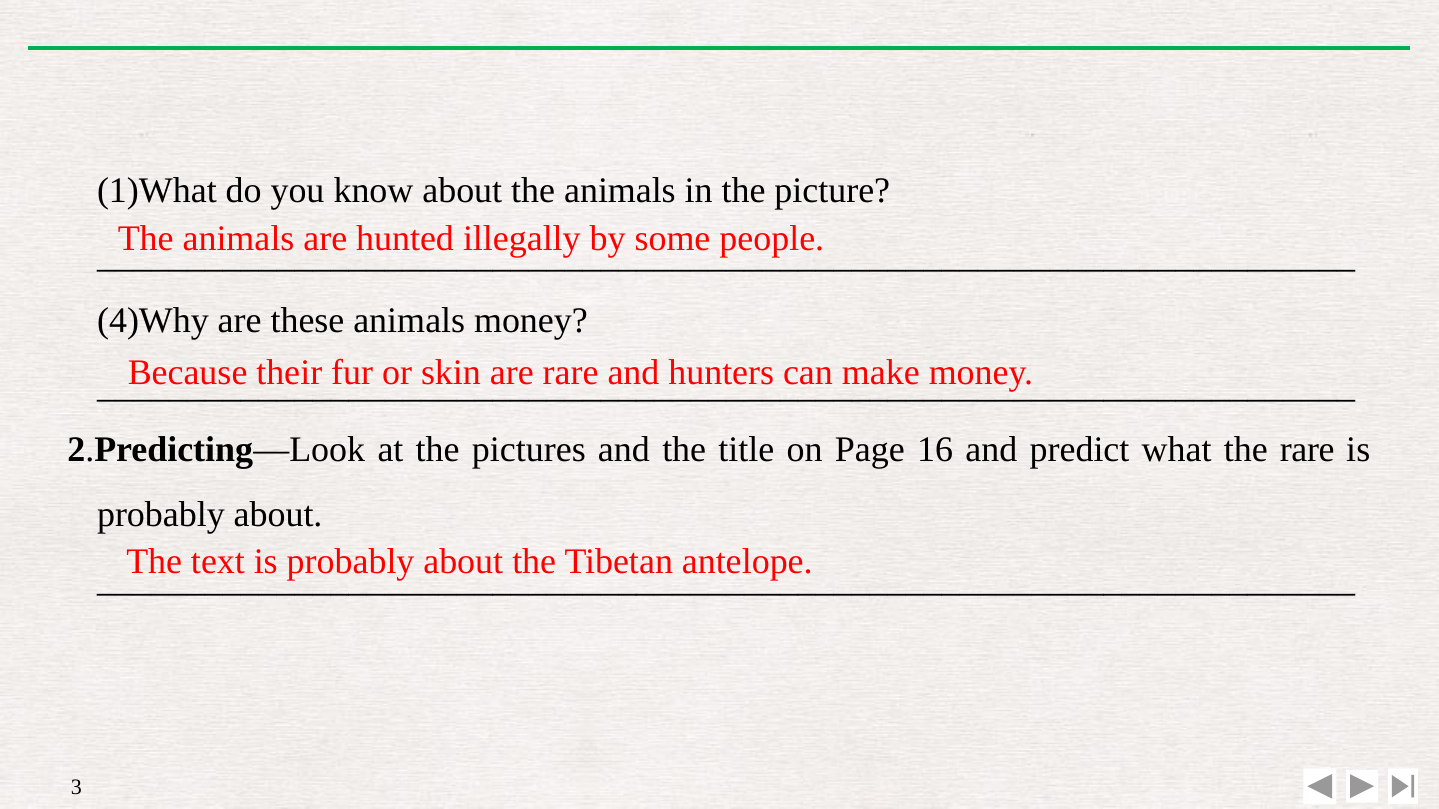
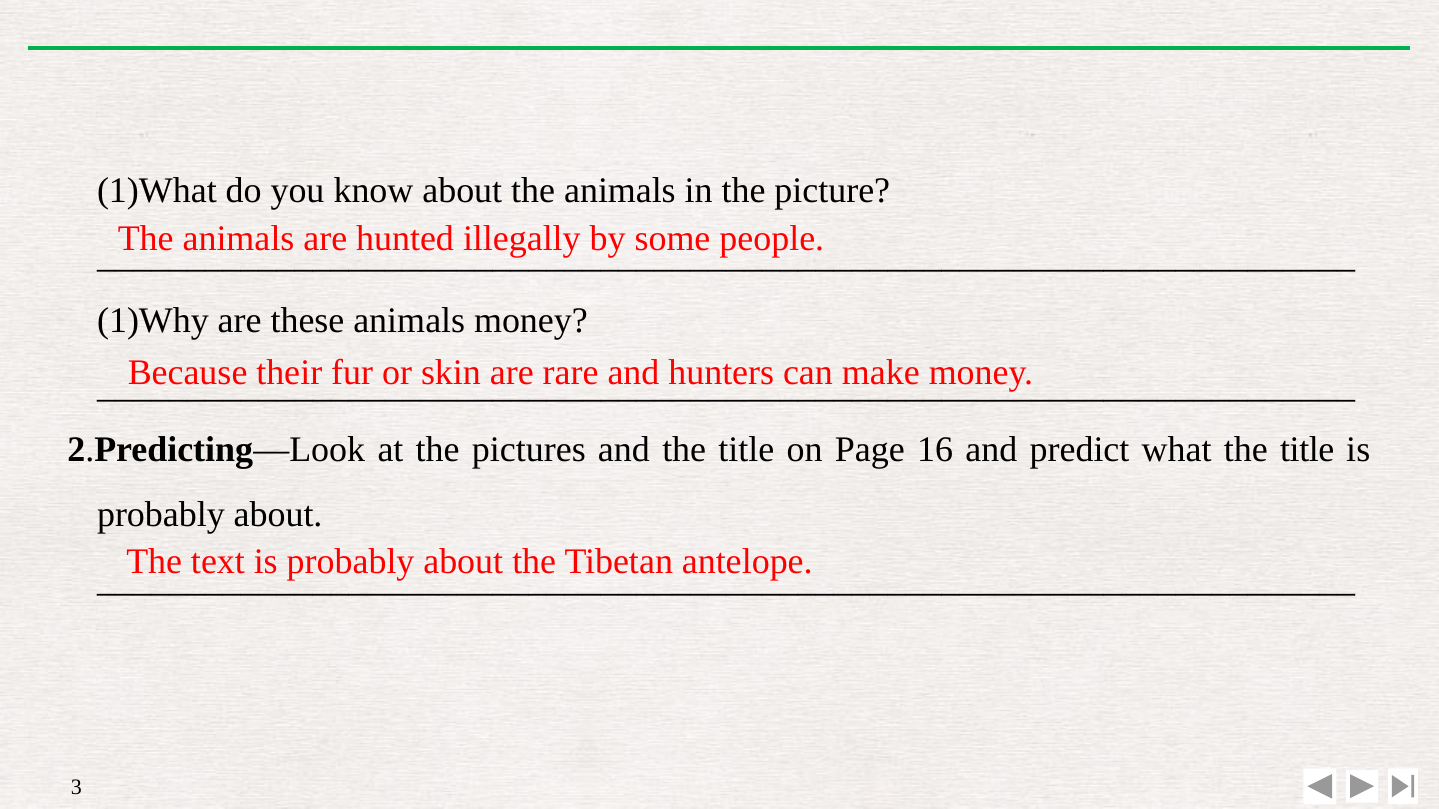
4)Why: 4)Why -> 1)Why (153, 321)
what the rare: rare -> title (1307, 450)
